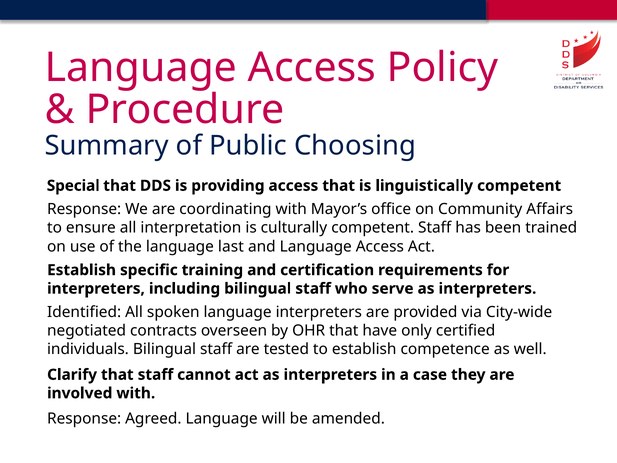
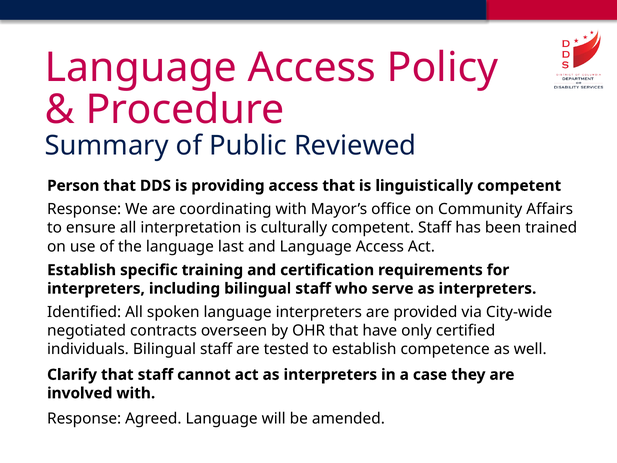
Choosing: Choosing -> Reviewed (355, 146)
Special: Special -> Person (73, 186)
